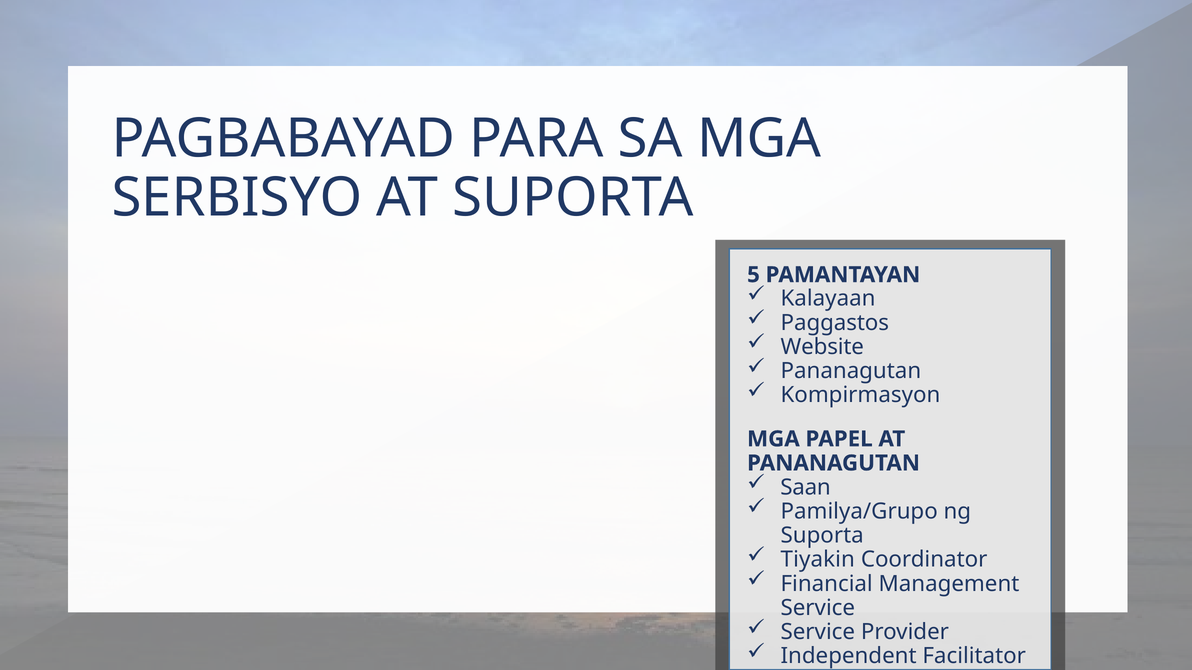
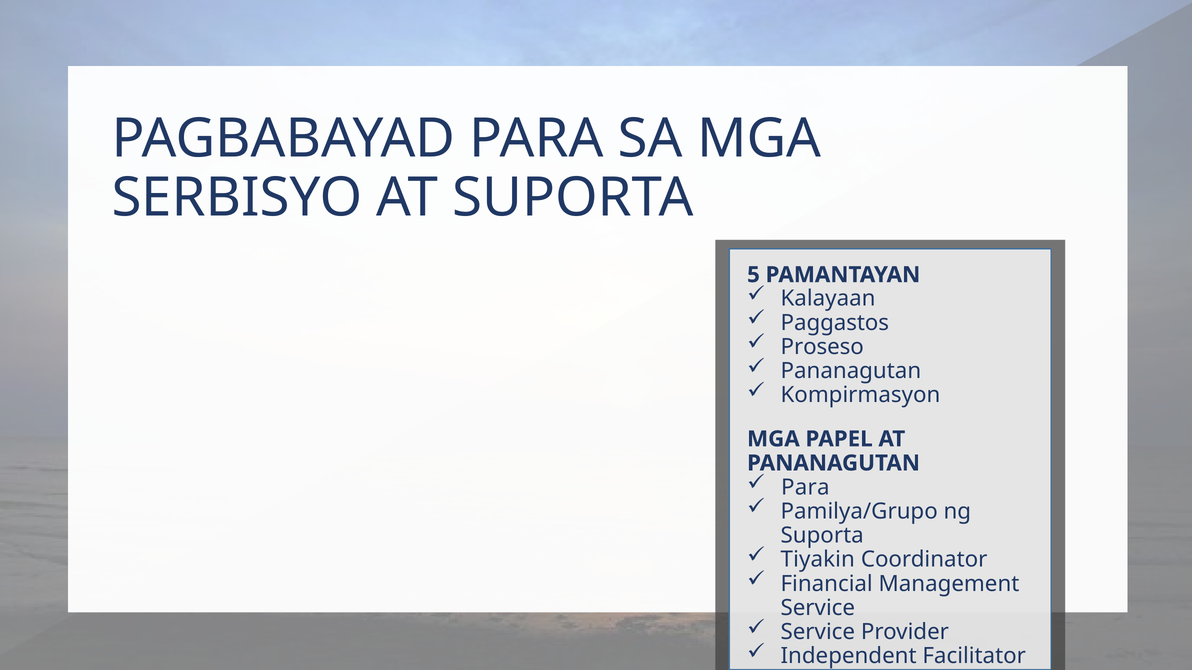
Website: Website -> Proseso (822, 347)
Saan: Saan -> Para (805, 488)
